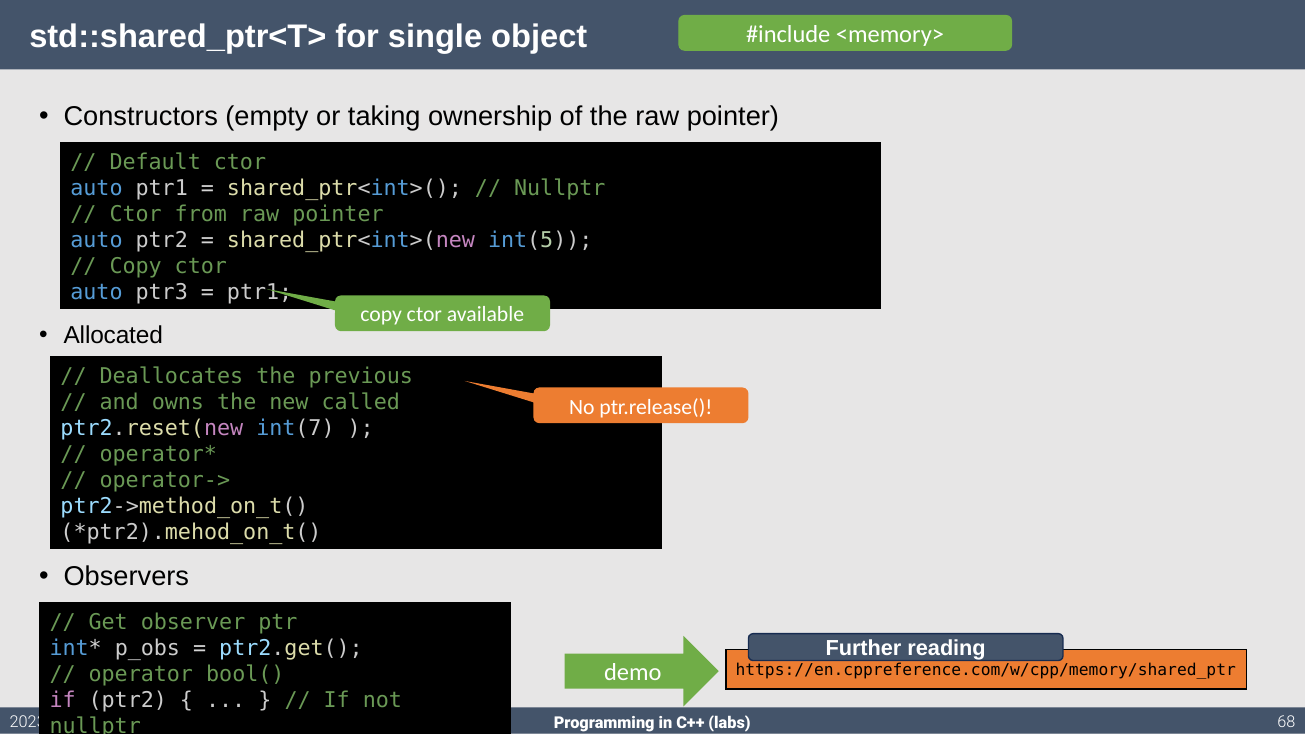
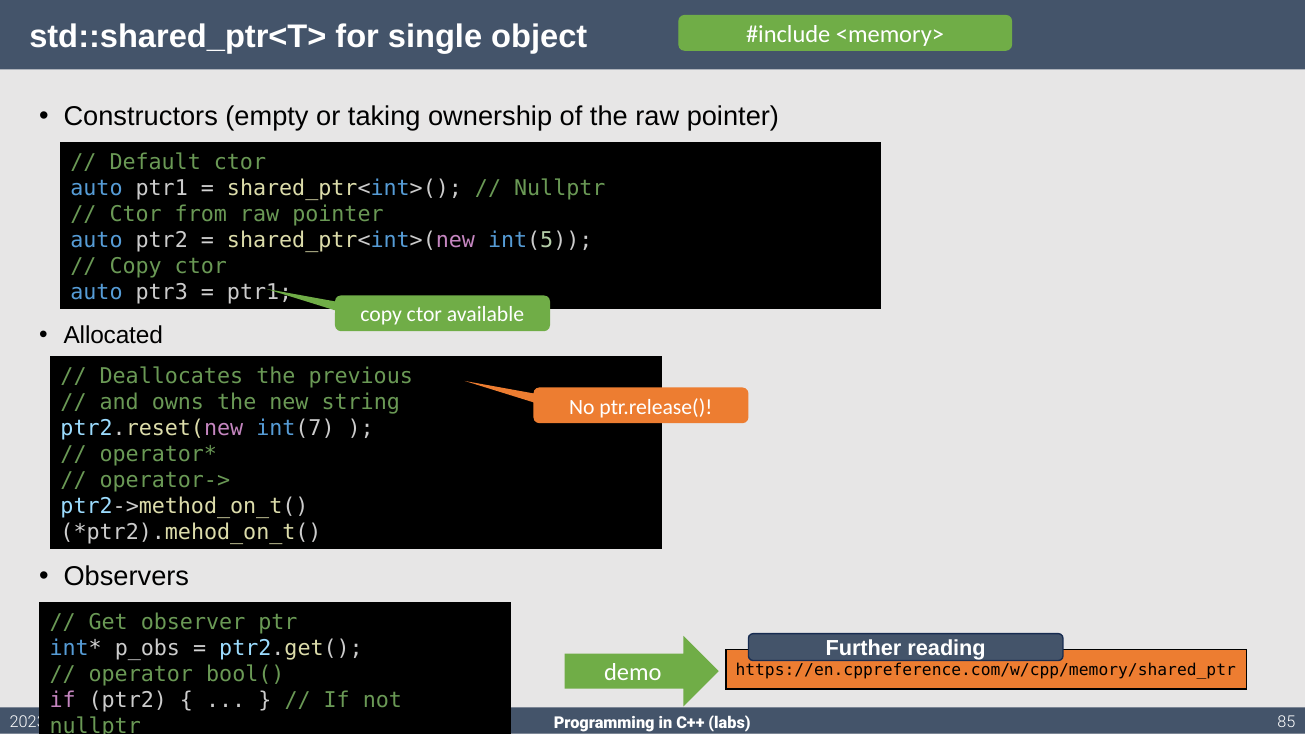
called: called -> string (361, 402)
68: 68 -> 85 (1286, 722)
